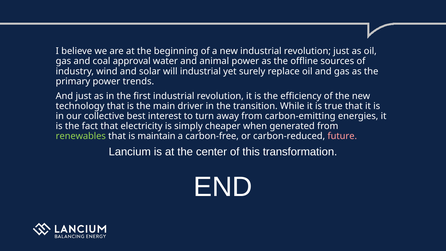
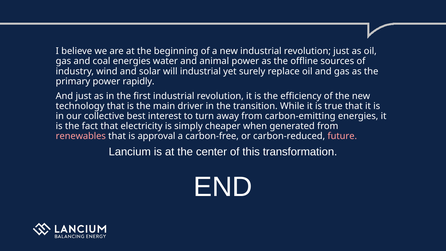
coal approval: approval -> energies (132, 61)
trends: trends -> rapidly (139, 81)
renewables colour: light green -> pink (81, 136)
maintain: maintain -> approval (156, 136)
